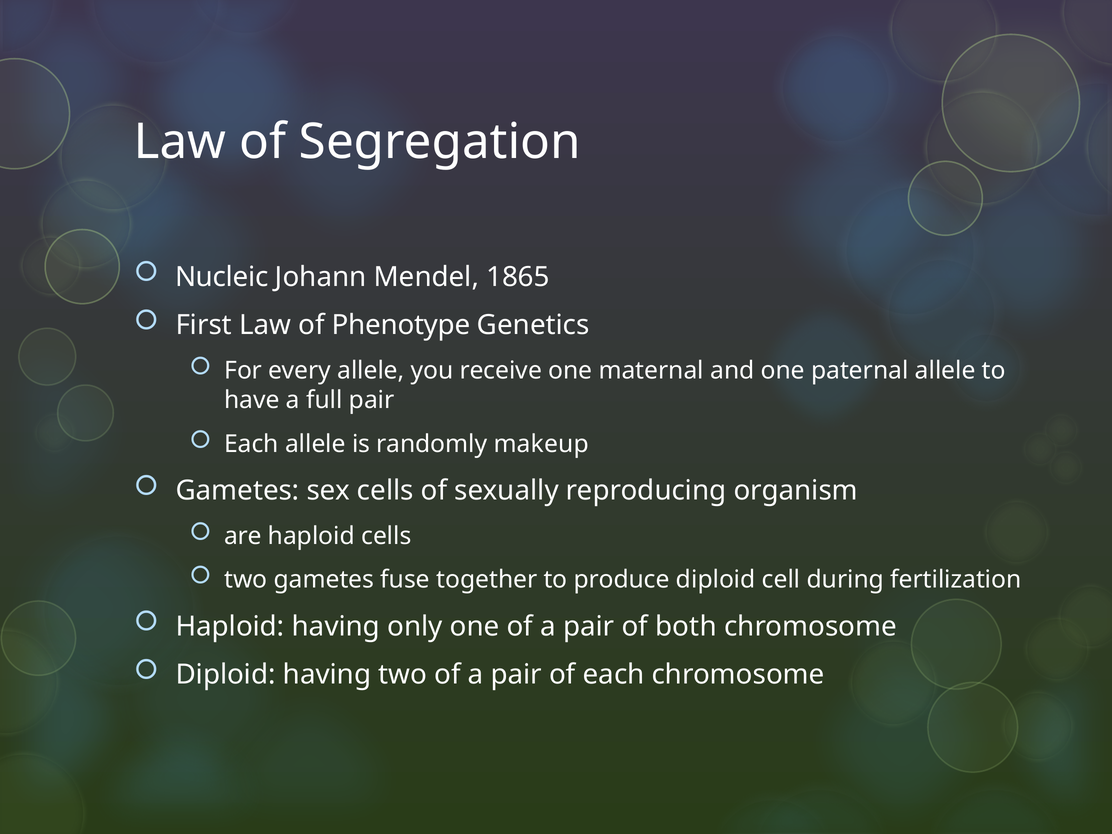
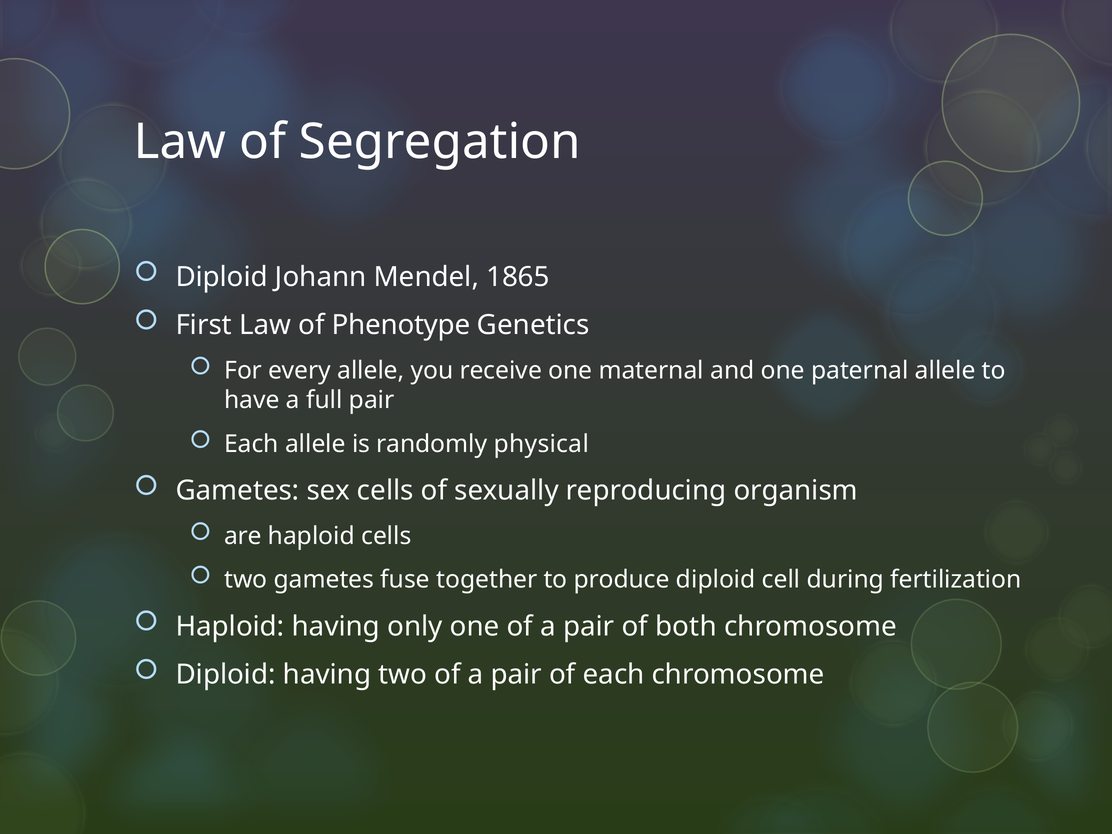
Nucleic: Nucleic -> Diploid (222, 277)
makeup: makeup -> physical (541, 444)
